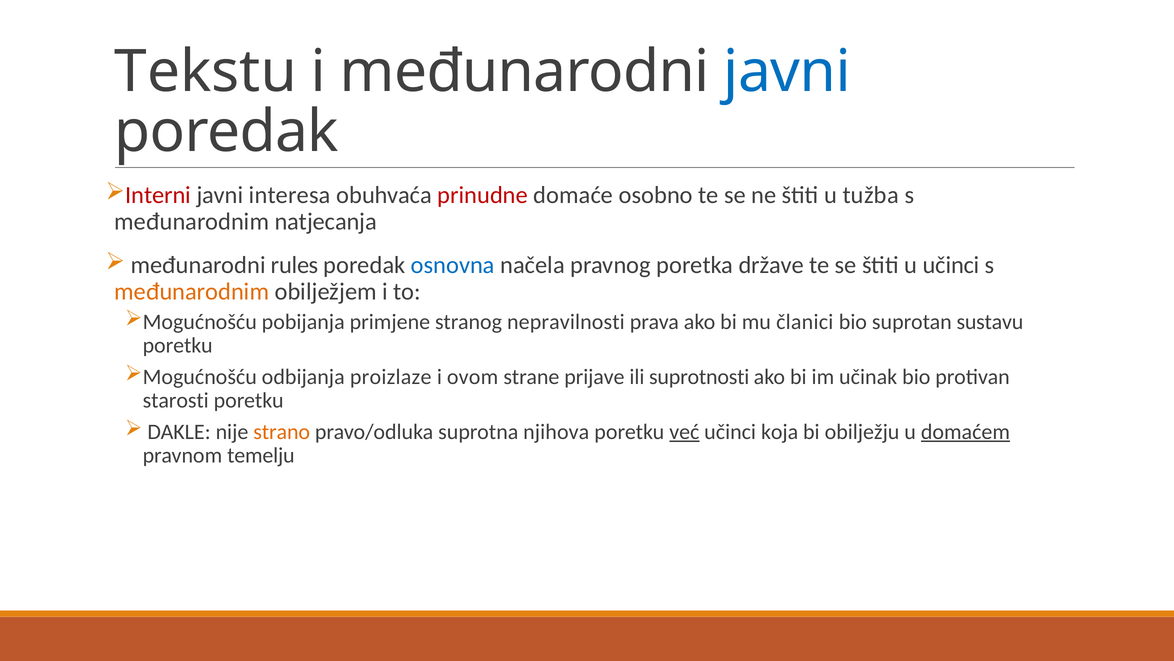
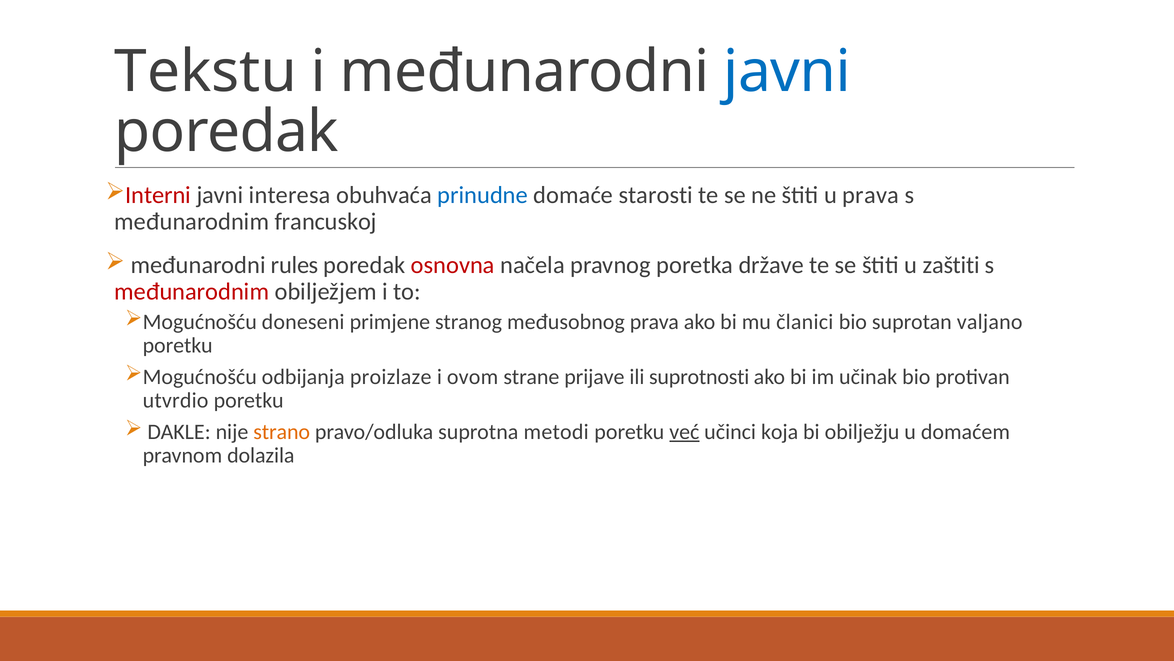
prinudne colour: red -> blue (483, 195)
osobno: osobno -> starosti (656, 195)
u tužba: tužba -> prava (871, 195)
natjecanja: natjecanja -> francuskoj (326, 222)
osnovna colour: blue -> red (453, 265)
u učinci: učinci -> zaštiti (951, 265)
međunarodnim colour: orange -> red (192, 292)
pobijanja: pobijanja -> doneseni (303, 322)
nepravilnosti: nepravilnosti -> međusobnog (566, 322)
sustavu: sustavu -> valjano (990, 322)
starosti: starosti -> utvrdio (176, 400)
njihova: njihova -> metodi (556, 431)
domaćem underline: present -> none (965, 431)
temelju: temelju -> dolazila (261, 455)
